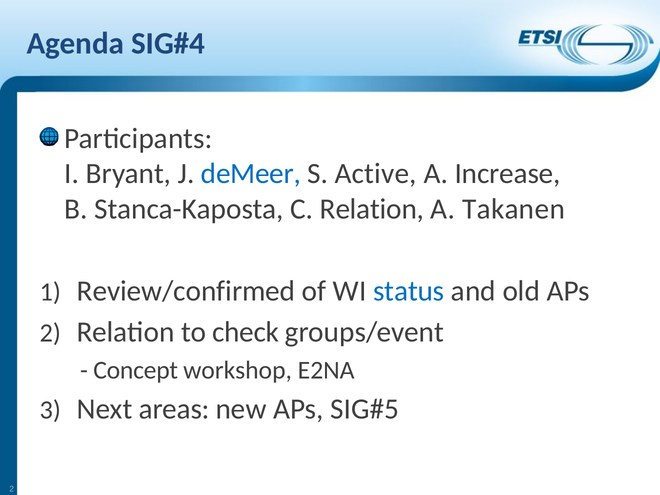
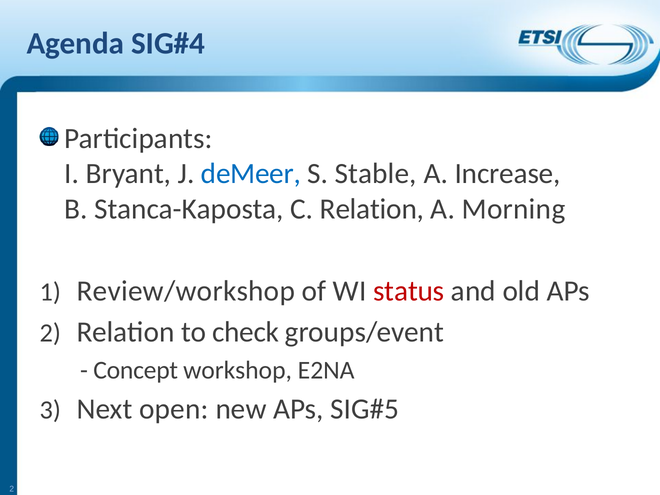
Active: Active -> Stable (376, 174)
Takanen: Takanen -> Morning (514, 209)
Review/confirmed: Review/confirmed -> Review/workshop (186, 291)
status colour: blue -> red (409, 291)
areas: areas -> open (174, 409)
